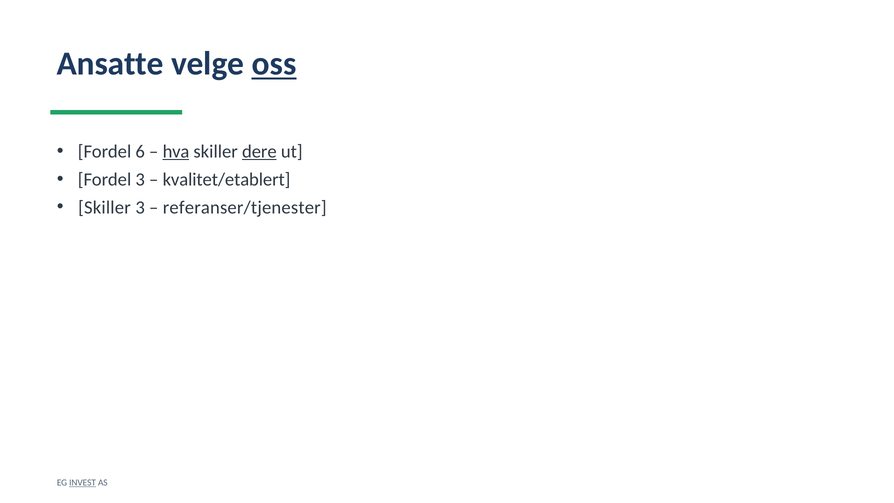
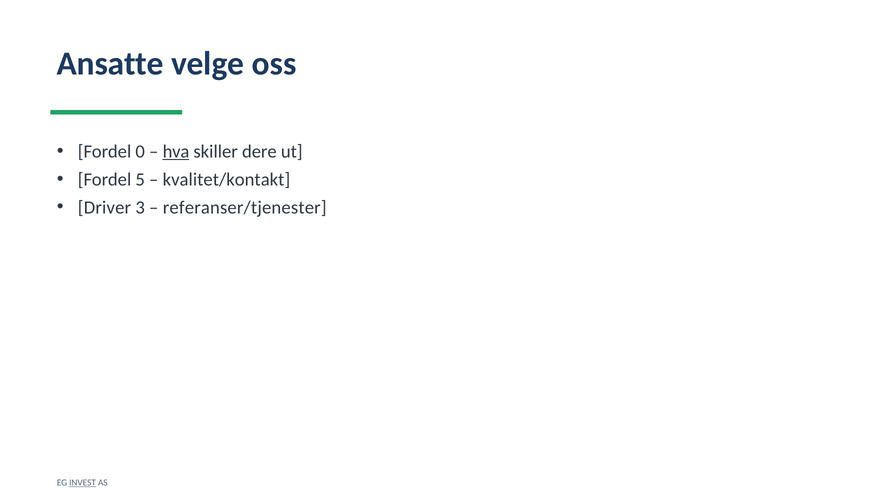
oss underline: present -> none (274, 64)
6: 6 -> 0 (140, 151)
dere underline: present -> none (259, 151)
Fordel 3: 3 -> 5 (140, 179)
kvalitet/etablert: kvalitet/etablert -> kvalitet/kontakt (226, 179)
Skiller: Skiller -> Driver (104, 207)
